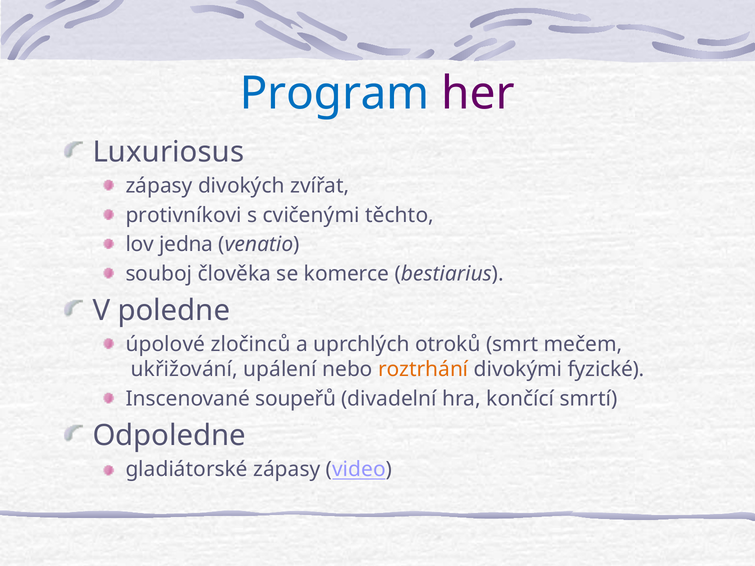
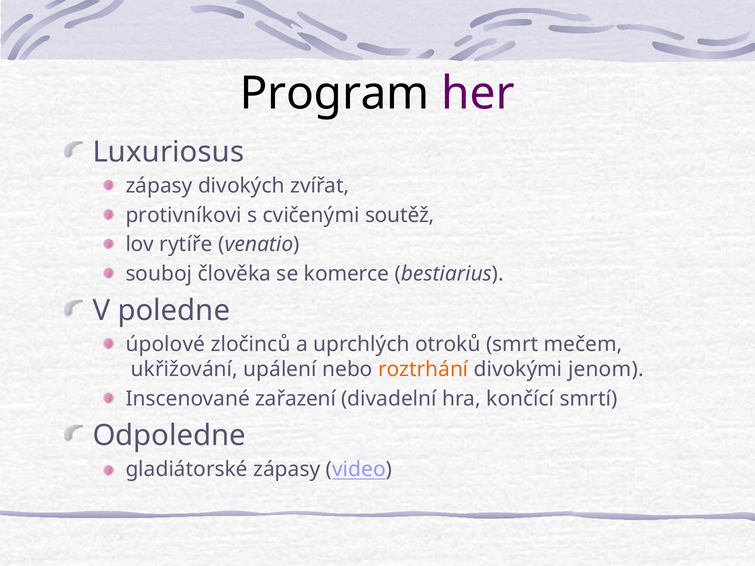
Program colour: blue -> black (335, 94)
těchto: těchto -> soutěž (400, 215)
jedna: jedna -> rytíře (186, 245)
fyzické: fyzické -> jenom (606, 370)
soupeřů: soupeřů -> zařazení (296, 399)
